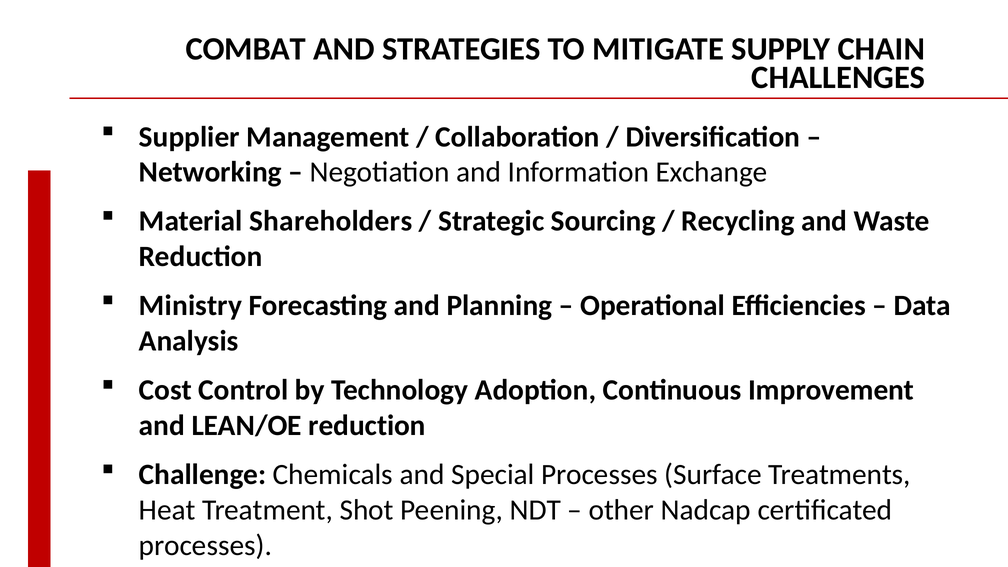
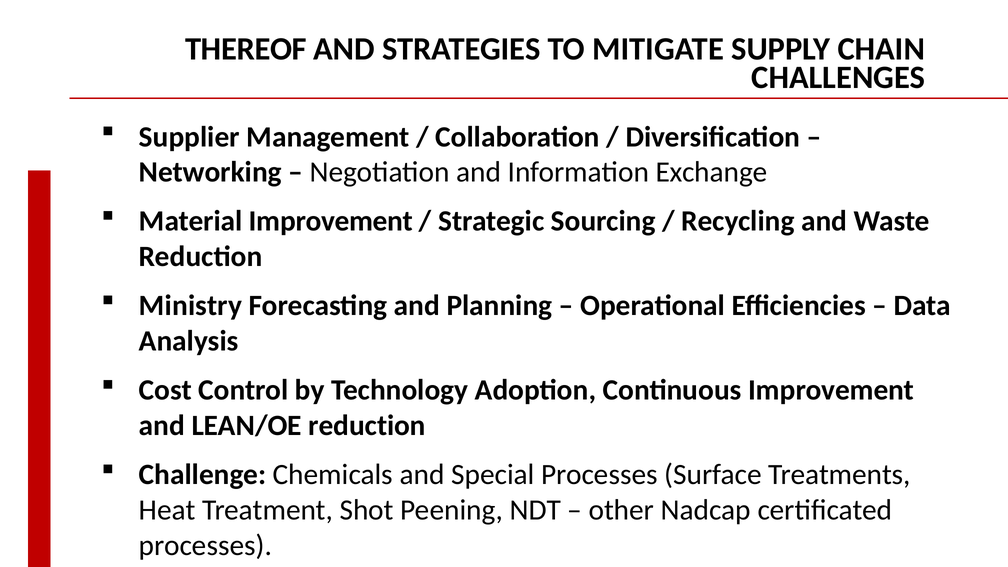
COMBAT: COMBAT -> THEREOF (246, 49)
Material Shareholders: Shareholders -> Improvement (331, 221)
